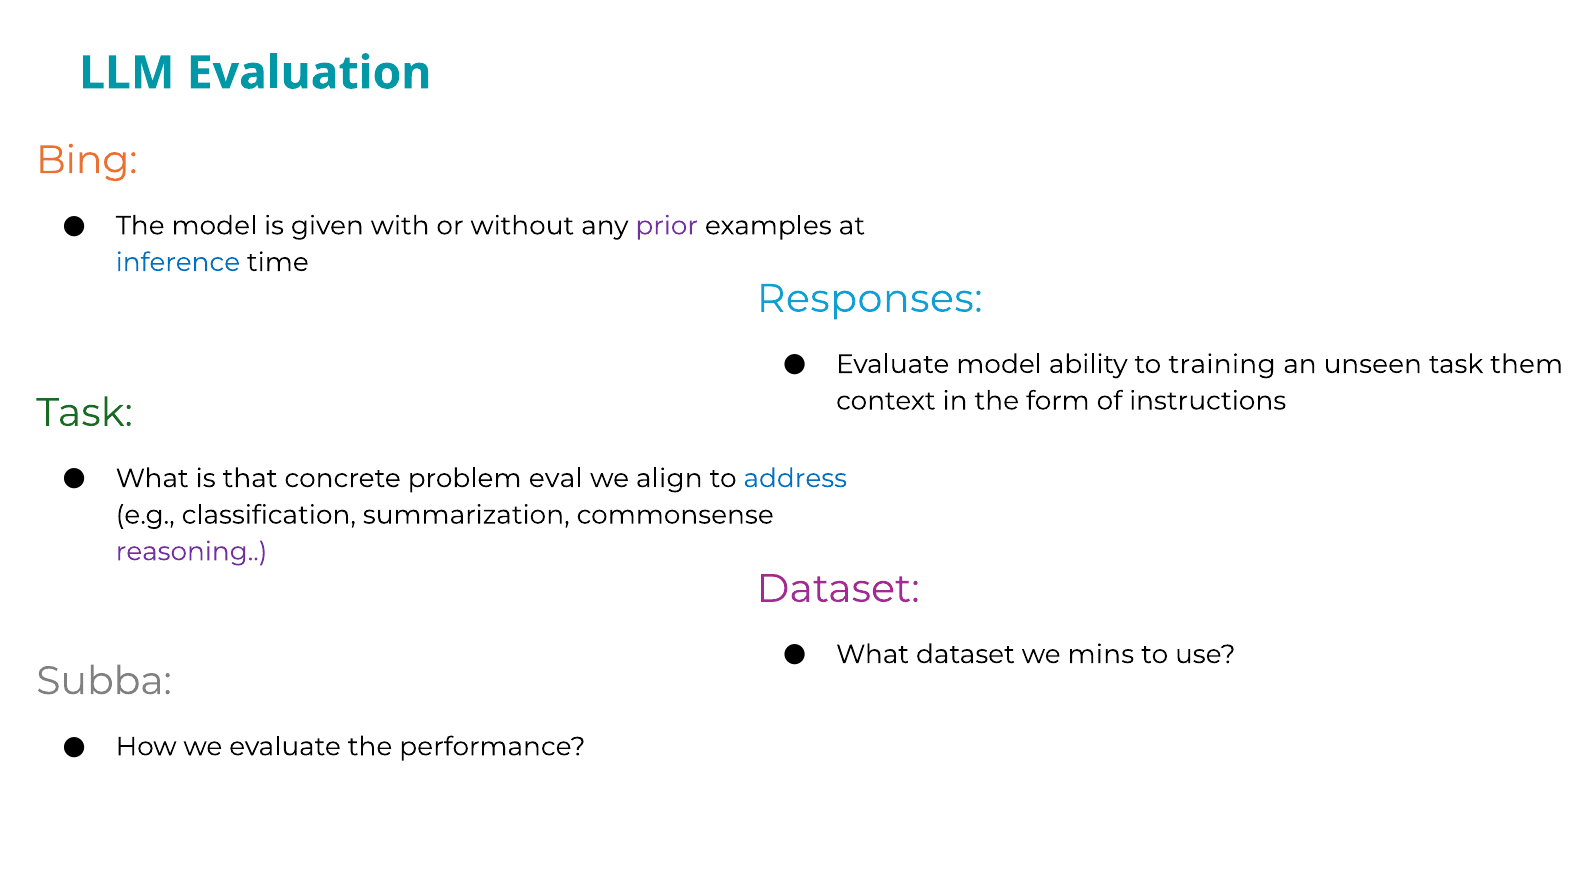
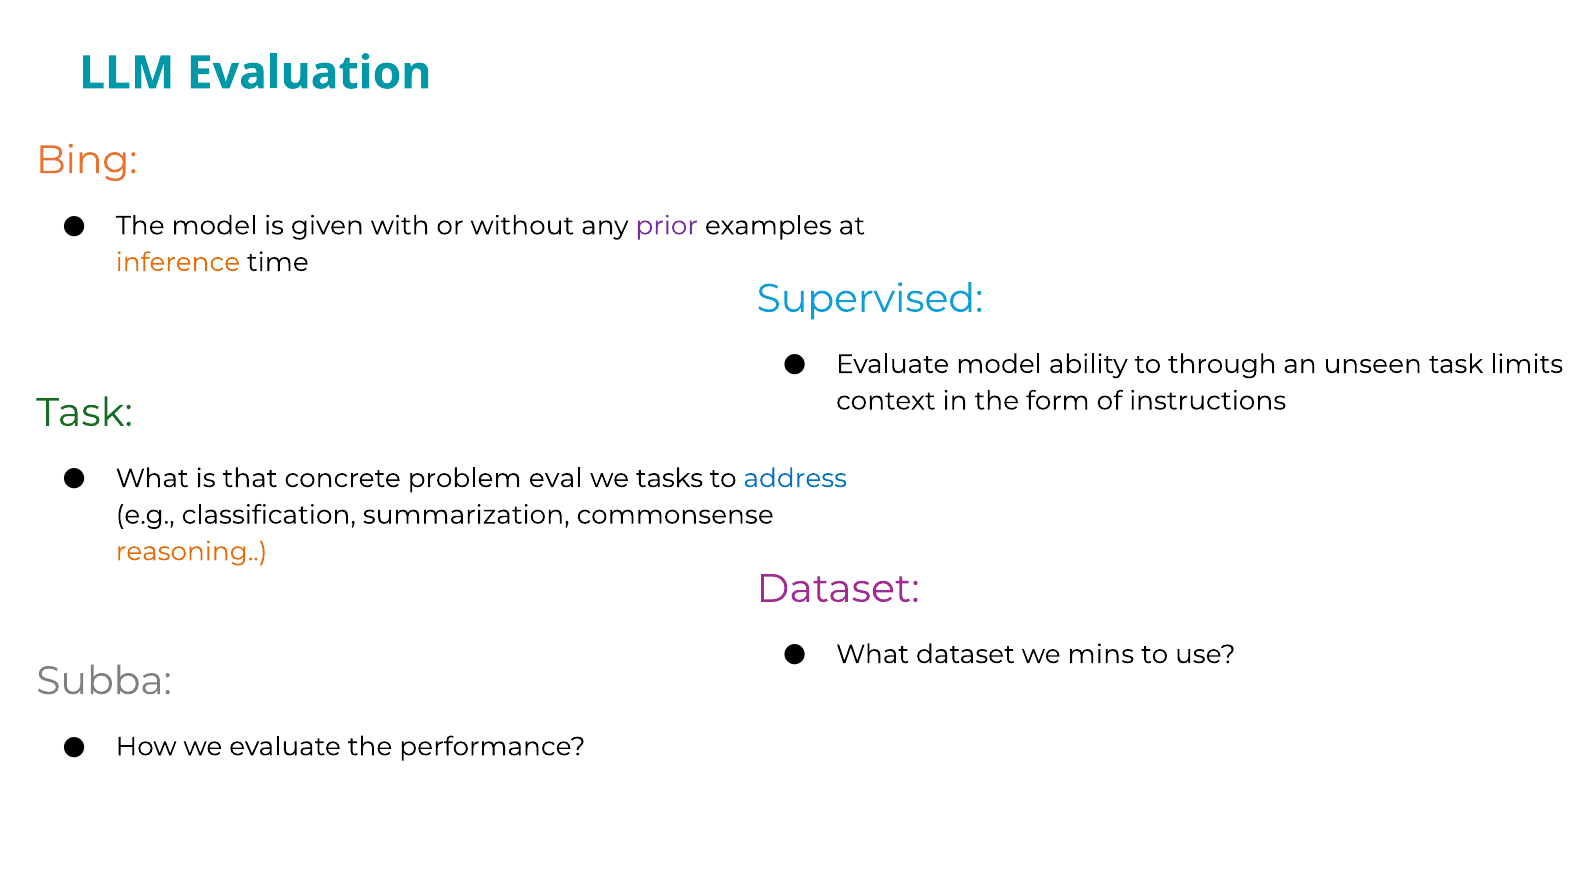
inference colour: blue -> orange (178, 262)
Responses: Responses -> Supervised (870, 299)
training: training -> through (1222, 364)
them: them -> limits (1527, 364)
align: align -> tasks (670, 478)
reasoning colour: purple -> orange (192, 551)
